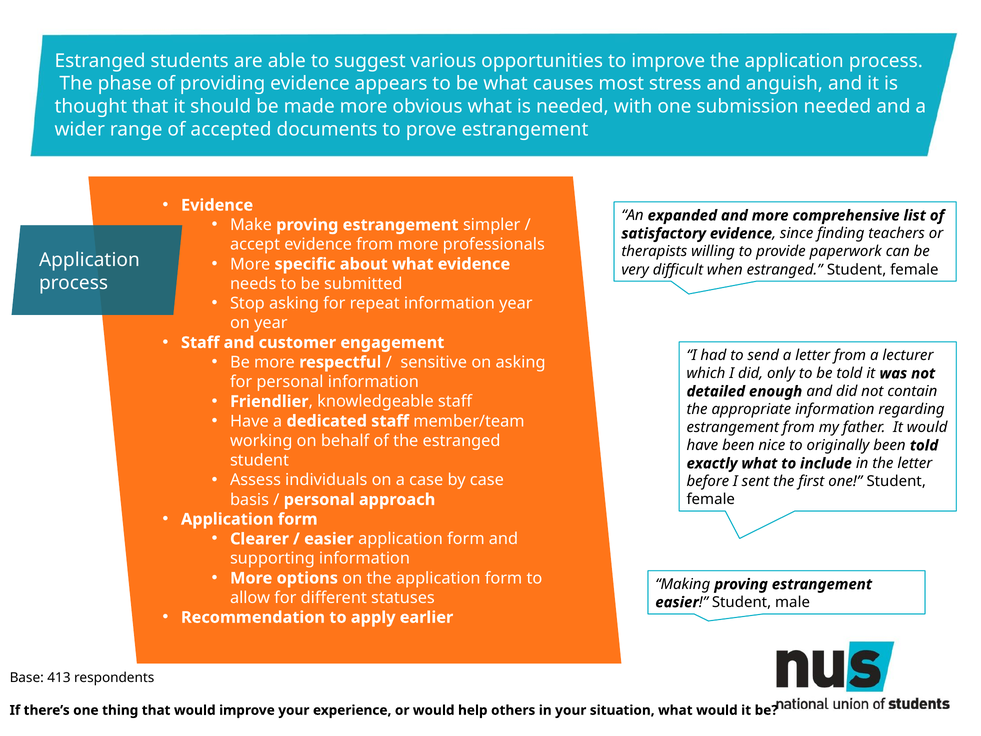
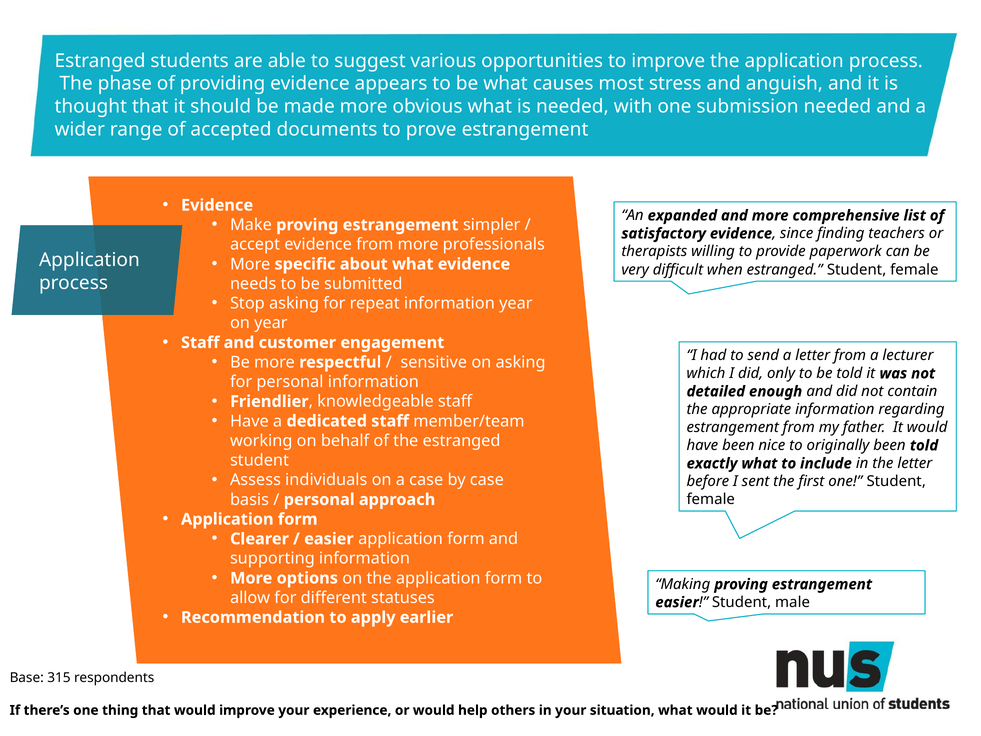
413: 413 -> 315 (59, 677)
